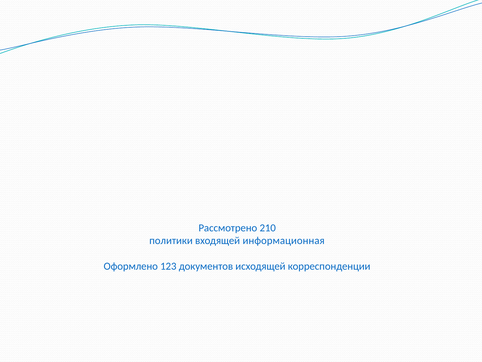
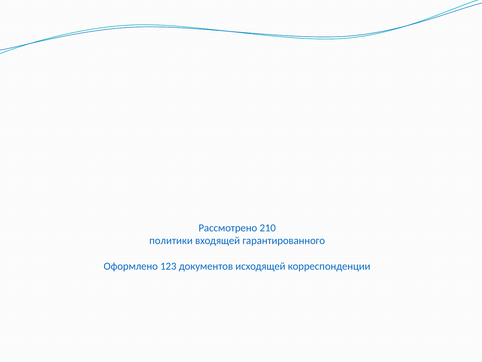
информационная: информационная -> гарантированного (284, 240)
